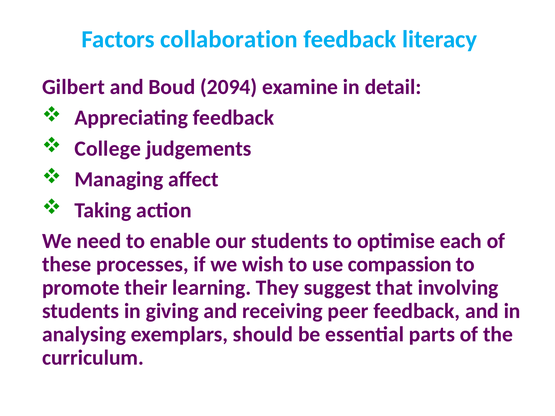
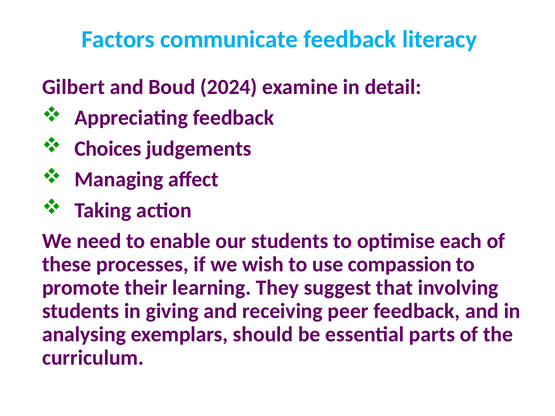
collaboration: collaboration -> communicate (229, 39)
2094: 2094 -> 2024 (229, 87)
College: College -> Choices (108, 149)
